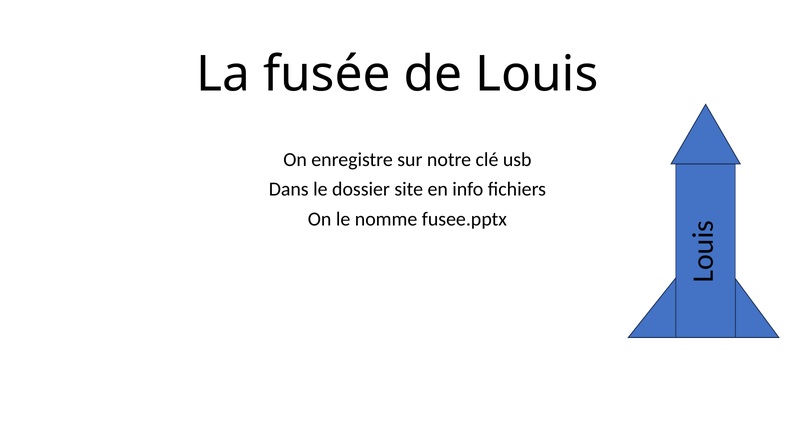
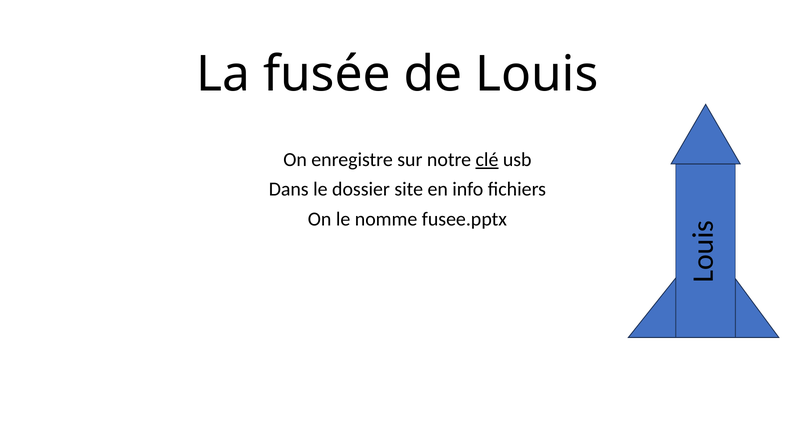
clé underline: none -> present (487, 160)
